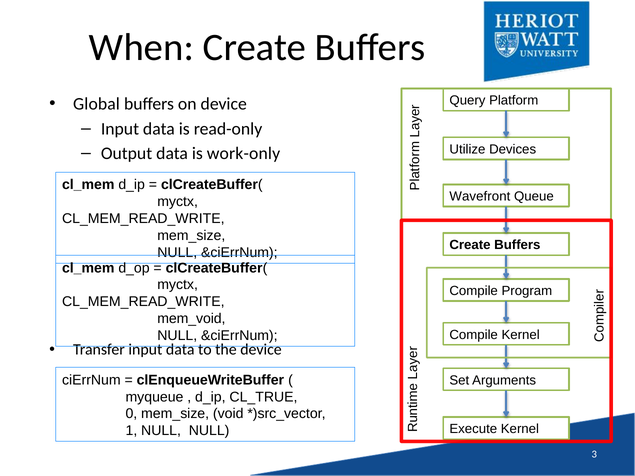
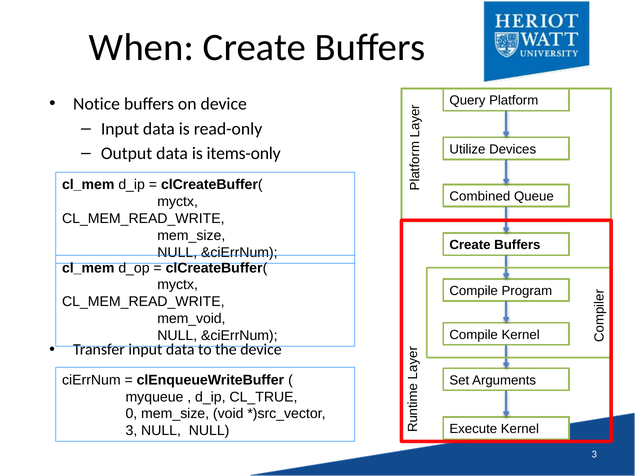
Global: Global -> Notice (97, 104)
work-only: work-only -> items-only (244, 154)
Wavefront: Wavefront -> Combined (480, 197)
1: 1 -> 3 (131, 431)
